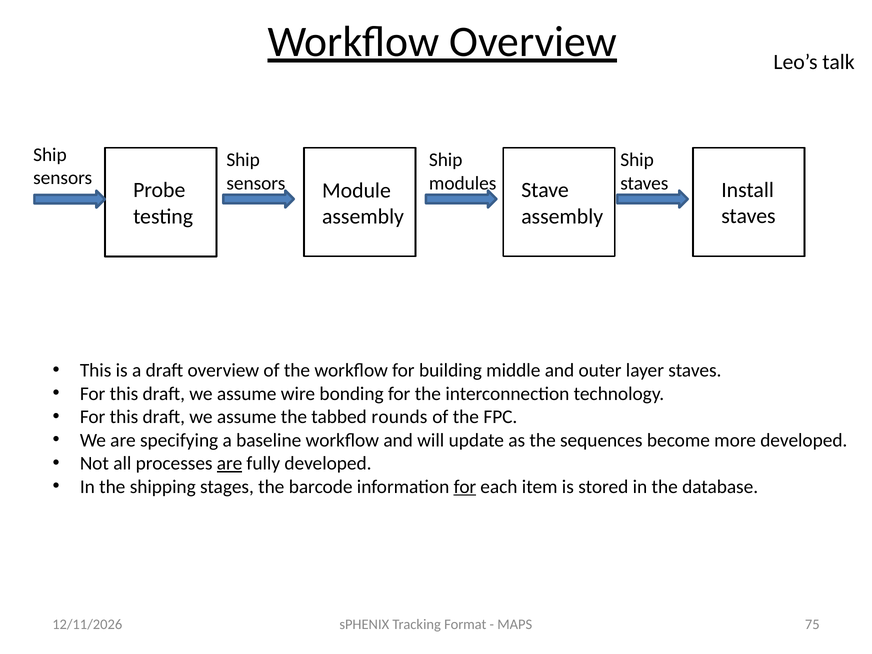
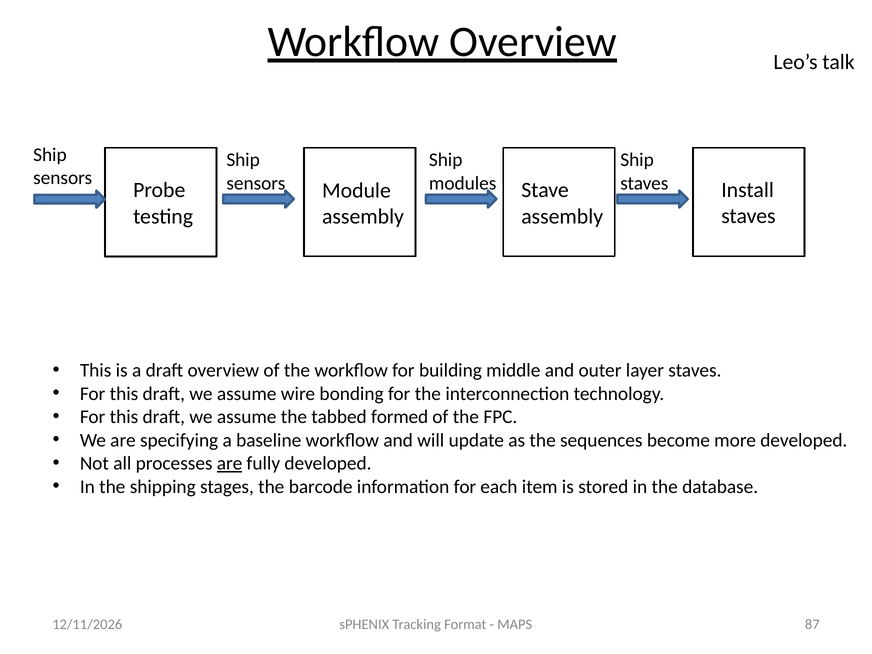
rounds: rounds -> formed (400, 417)
for underline: present -> none (465, 487)
75: 75 -> 87 (812, 624)
